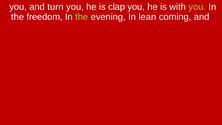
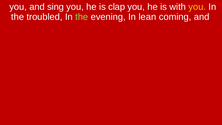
turn: turn -> sing (56, 7)
you colour: light green -> yellow (197, 7)
freedom: freedom -> troubled (45, 17)
